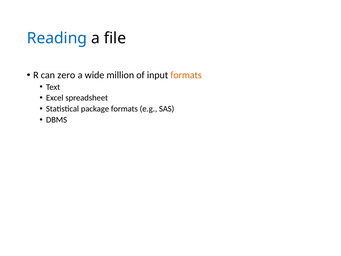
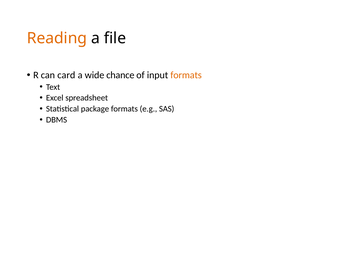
Reading colour: blue -> orange (57, 38)
zero: zero -> card (66, 75)
million: million -> chance (120, 75)
